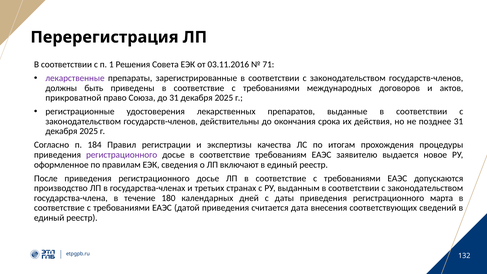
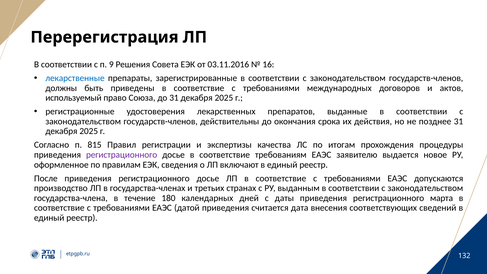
1: 1 -> 9 (111, 64)
71: 71 -> 16 (268, 64)
лекарственные colour: purple -> blue (75, 78)
прикроватной: прикроватной -> используемый (73, 98)
184: 184 -> 815 (95, 145)
